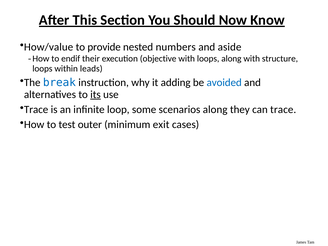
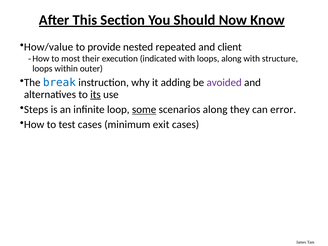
numbers: numbers -> repeated (176, 47)
aside: aside -> client (230, 47)
endif: endif -> most (71, 59)
objective: objective -> indicated (158, 59)
leads: leads -> outer (91, 69)
avoided colour: blue -> purple (224, 83)
Trace: Trace -> Steps (36, 110)
some underline: none -> present (144, 110)
can trace: trace -> error (283, 110)
test outer: outer -> cases (90, 125)
